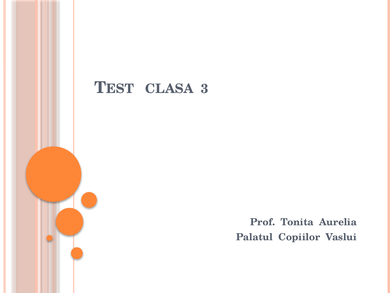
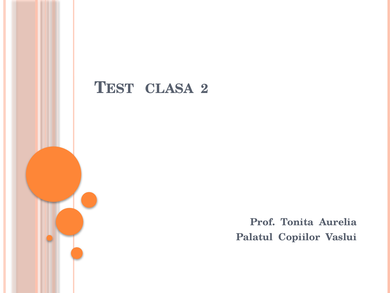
3: 3 -> 2 (205, 89)
